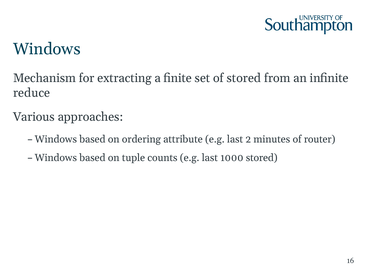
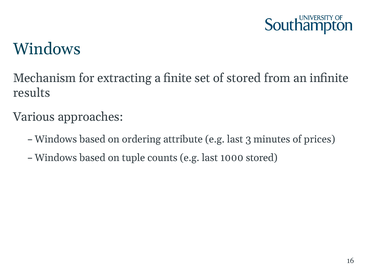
reduce: reduce -> results (32, 93)
2: 2 -> 3 (248, 139)
router: router -> prices (320, 139)
